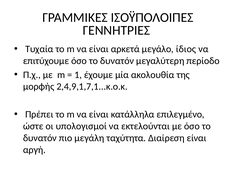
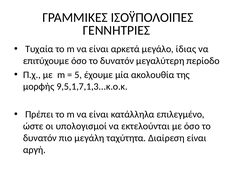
ίδιος: ίδιος -> ίδιας (186, 49)
1: 1 -> 5 (78, 75)
2,4,9,1,7,1...κ.ο.κ: 2,4,9,1,7,1...κ.ο.κ -> 9,5,1,7,1,3...κ.ο.κ (92, 87)
